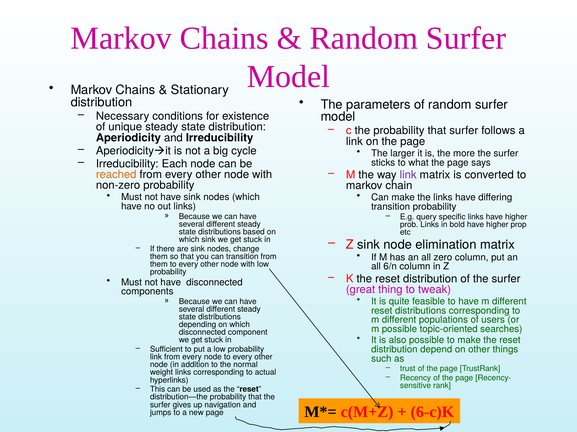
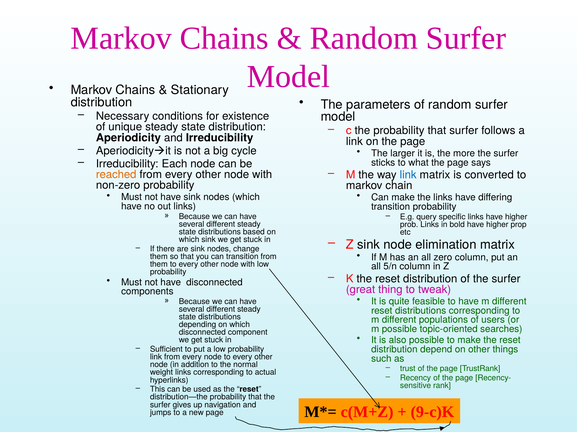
link colour: purple -> blue (408, 175)
6/n: 6/n -> 5/n (390, 267)
6-c)K: 6-c)K -> 9-c)K (432, 413)
